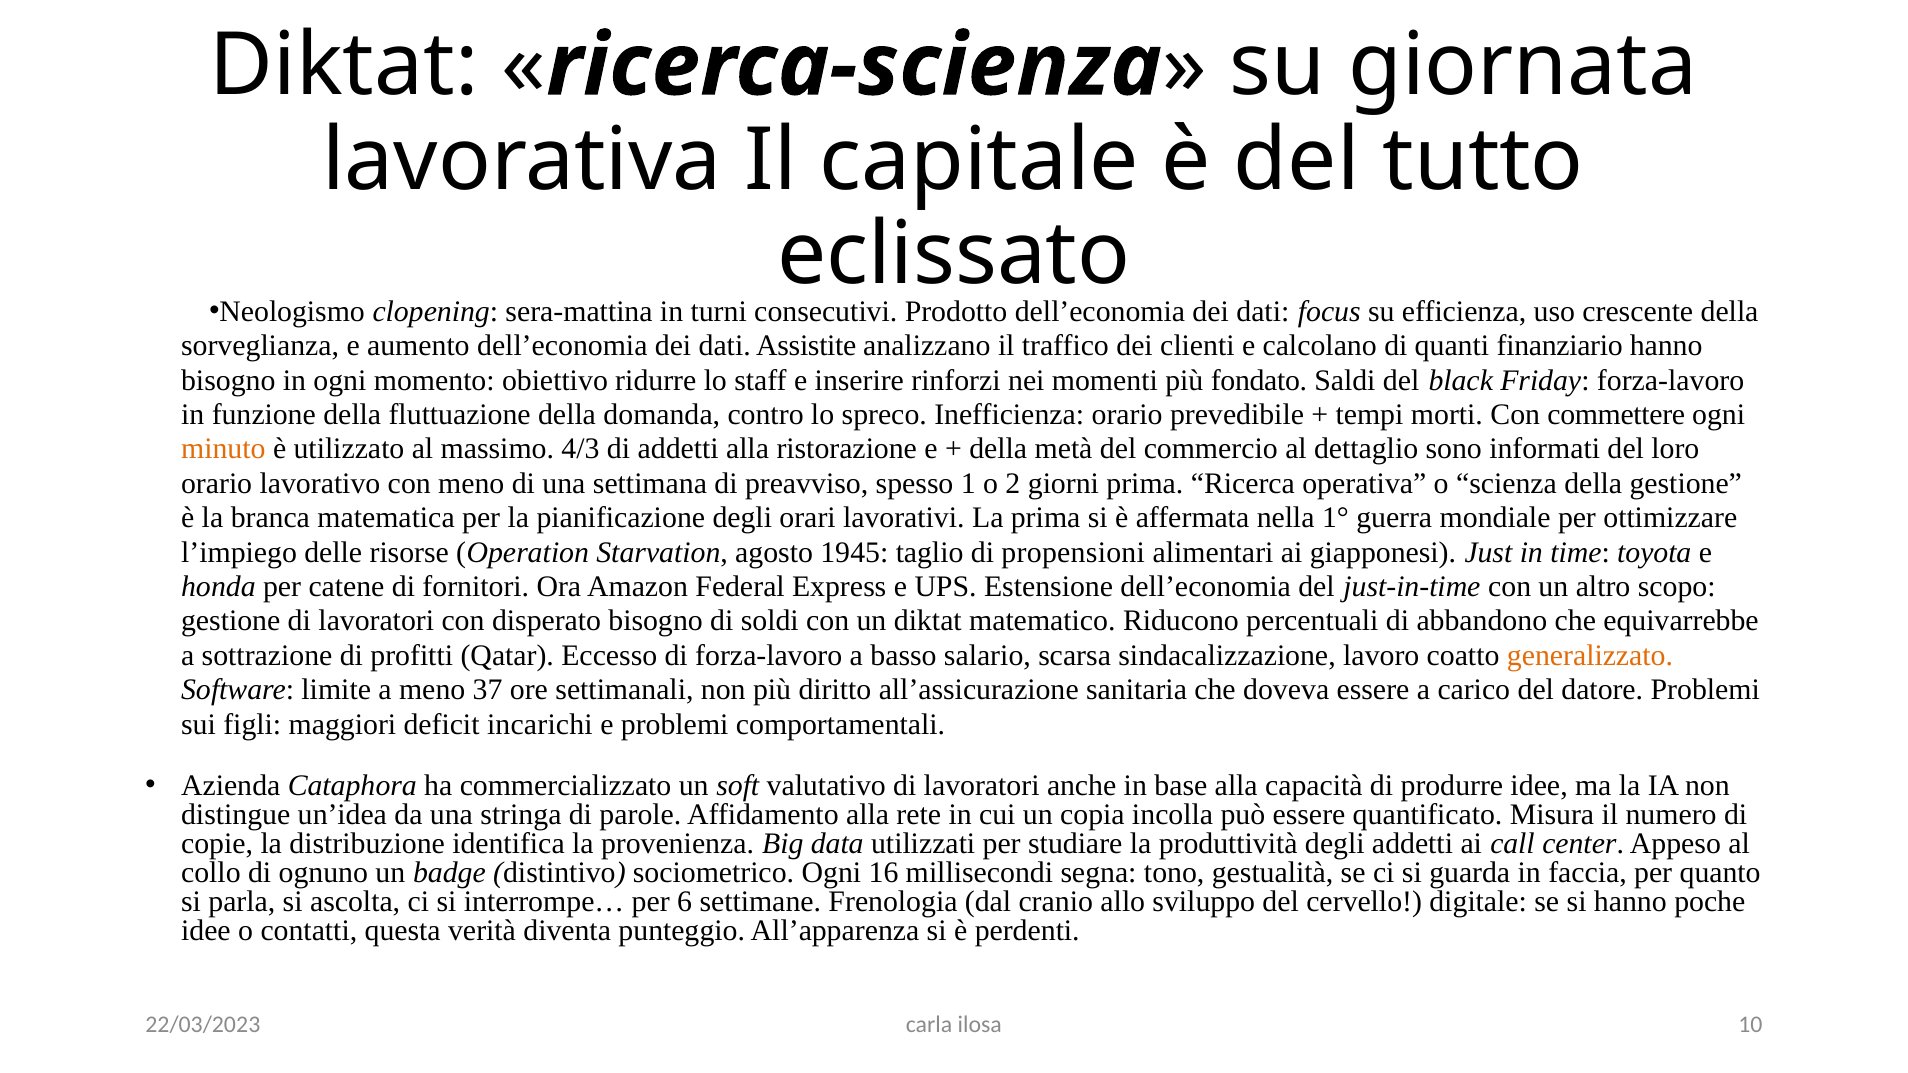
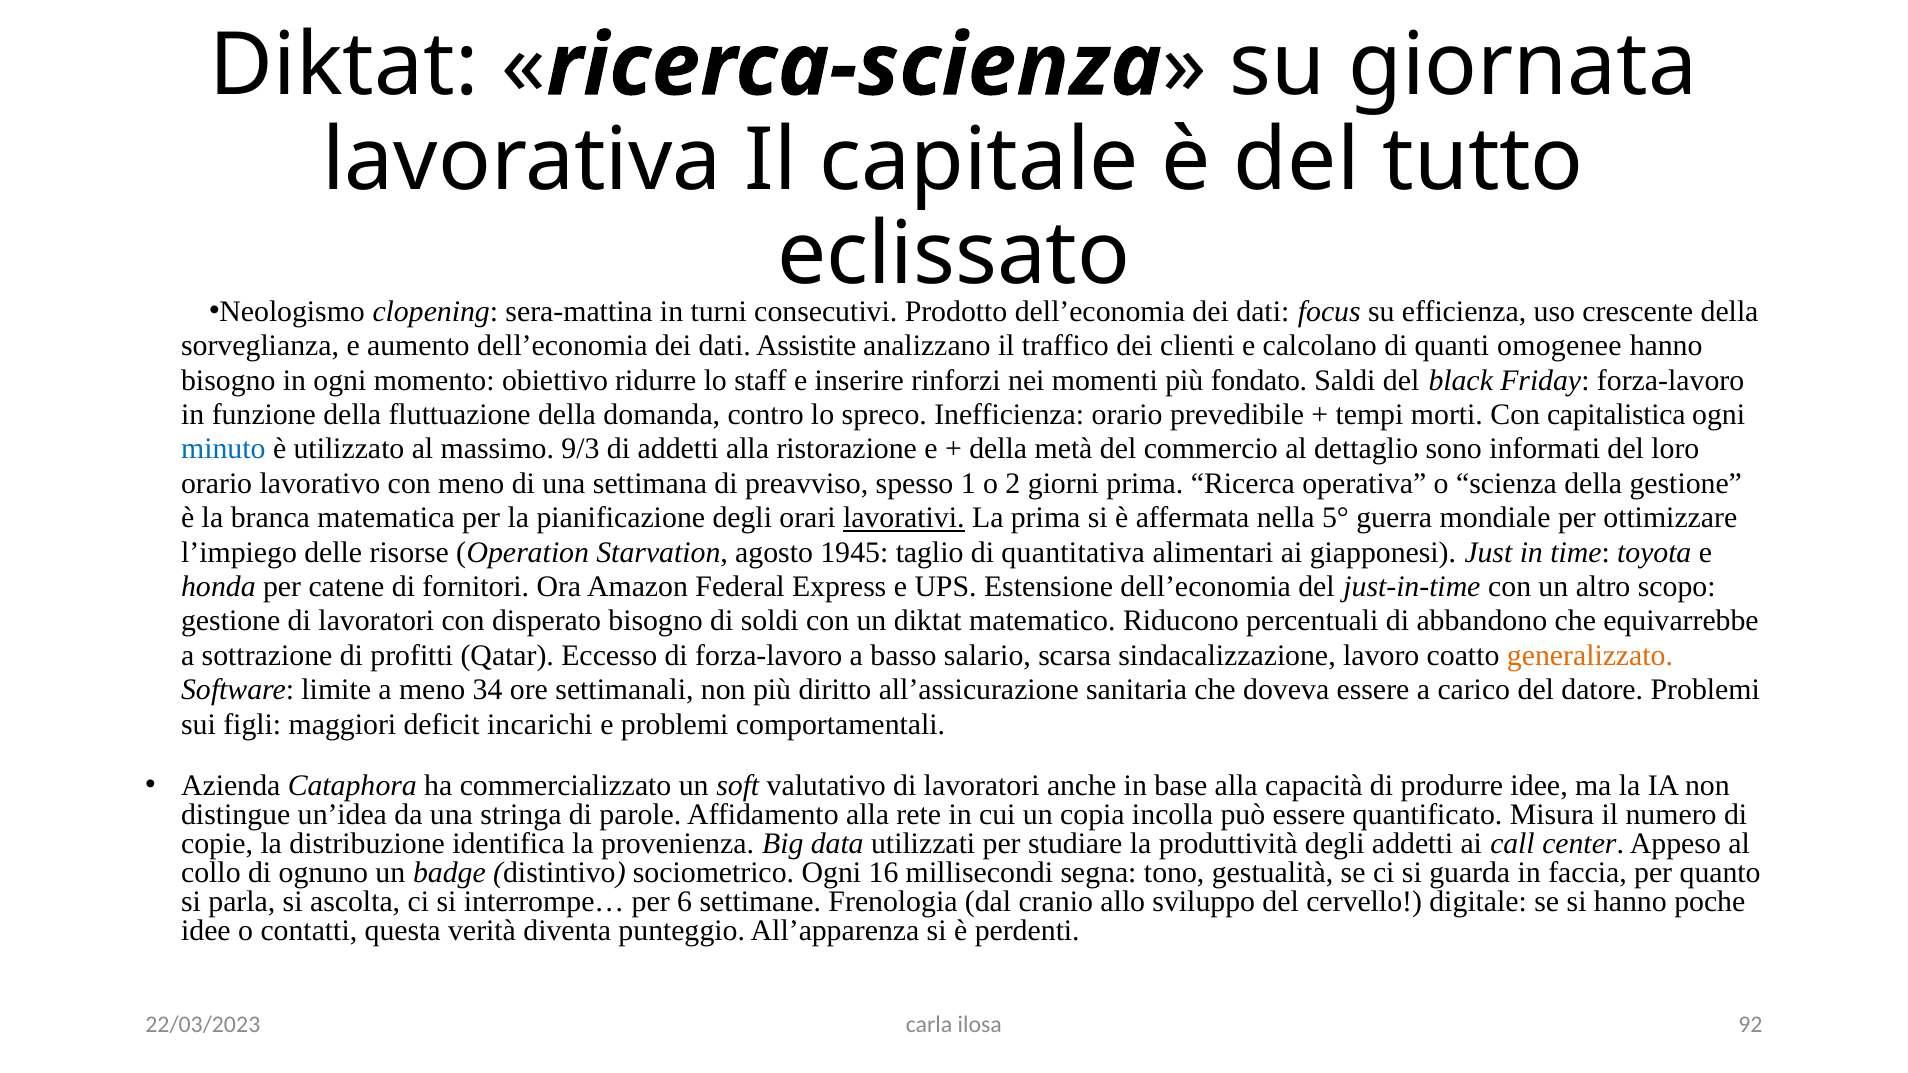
finanziario: finanziario -> omogenee (1559, 346)
commettere: commettere -> capitalistica (1616, 415)
minuto colour: orange -> blue (223, 449)
4/3: 4/3 -> 9/3 (581, 449)
lavorativi underline: none -> present (904, 518)
1°: 1° -> 5° (1335, 518)
propensioni: propensioni -> quantitativa (1073, 552)
37: 37 -> 34 (488, 690)
10: 10 -> 92 (1750, 1025)
